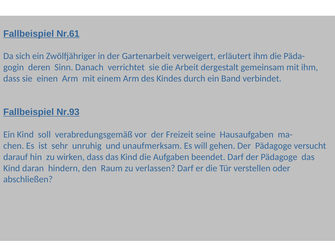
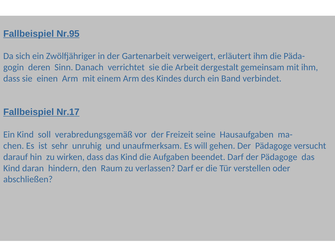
Nr.61: Nr.61 -> Nr.95 (68, 34)
Nr.93: Nr.93 -> Nr.17 (68, 112)
